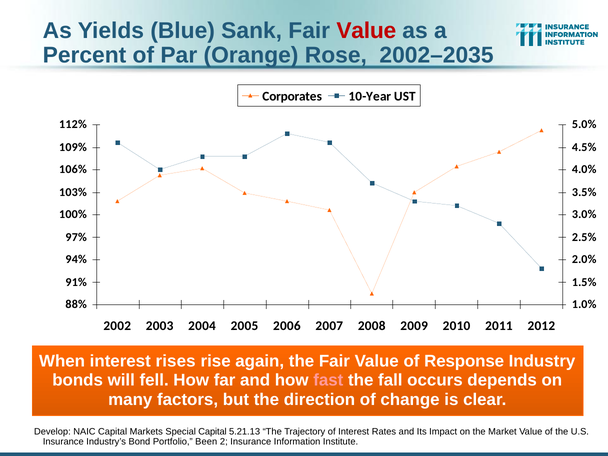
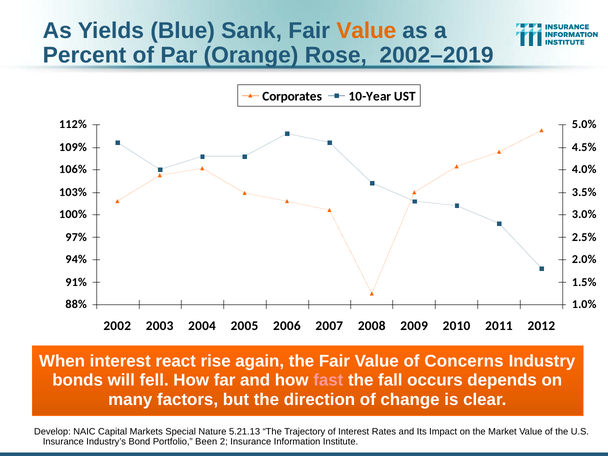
Value colour: red -> orange (366, 31)
2002–2035: 2002–2035 -> 2002–2019 (437, 55)
rises: rises -> react (176, 361)
Response: Response -> Concerns (464, 361)
Special Capital: Capital -> Nature (212, 432)
